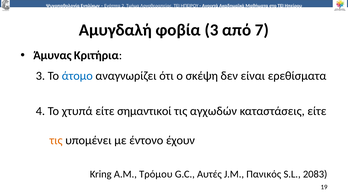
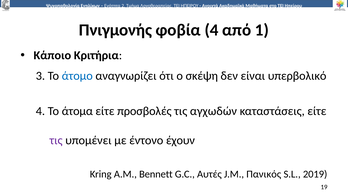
Αμυγδαλή: Αμυγδαλή -> Πνιγμονής (115, 30)
φοβία 3: 3 -> 4 (211, 30)
από 7: 7 -> 1 (262, 30)
Άμυνας: Άμυνας -> Κάποιο (52, 55)
ερεθίσματα: ερεθίσματα -> υπερβολικό (297, 76)
χτυπά: χτυπά -> άτομα (77, 111)
σημαντικοί: σημαντικοί -> προσβολές (144, 111)
τις colour: orange -> purple (56, 140)
Τρόμου: Τρόμου -> Bennett (156, 174)
2083: 2083 -> 2019 (315, 174)
